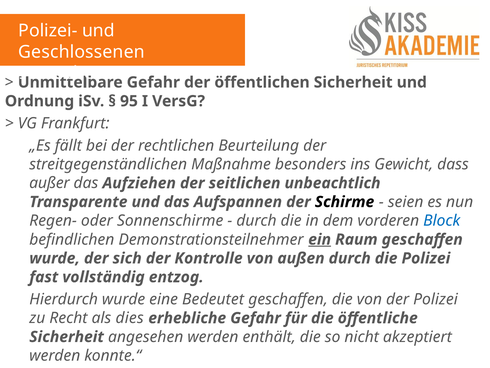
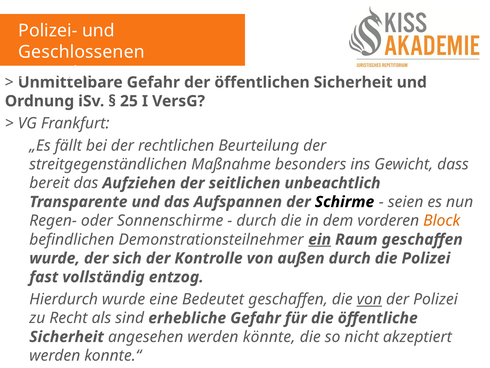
95: 95 -> 25 (129, 101)
außer: außer -> bereit (49, 183)
Block colour: blue -> orange (442, 220)
von underline: none -> present (369, 299)
dies: dies -> sind (130, 318)
enthält: enthält -> könnte (269, 336)
